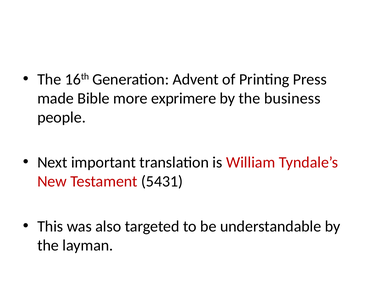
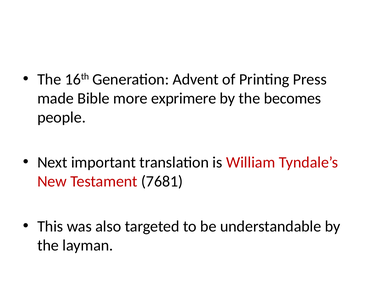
business: business -> becomes (292, 99)
5431: 5431 -> 7681 (162, 182)
